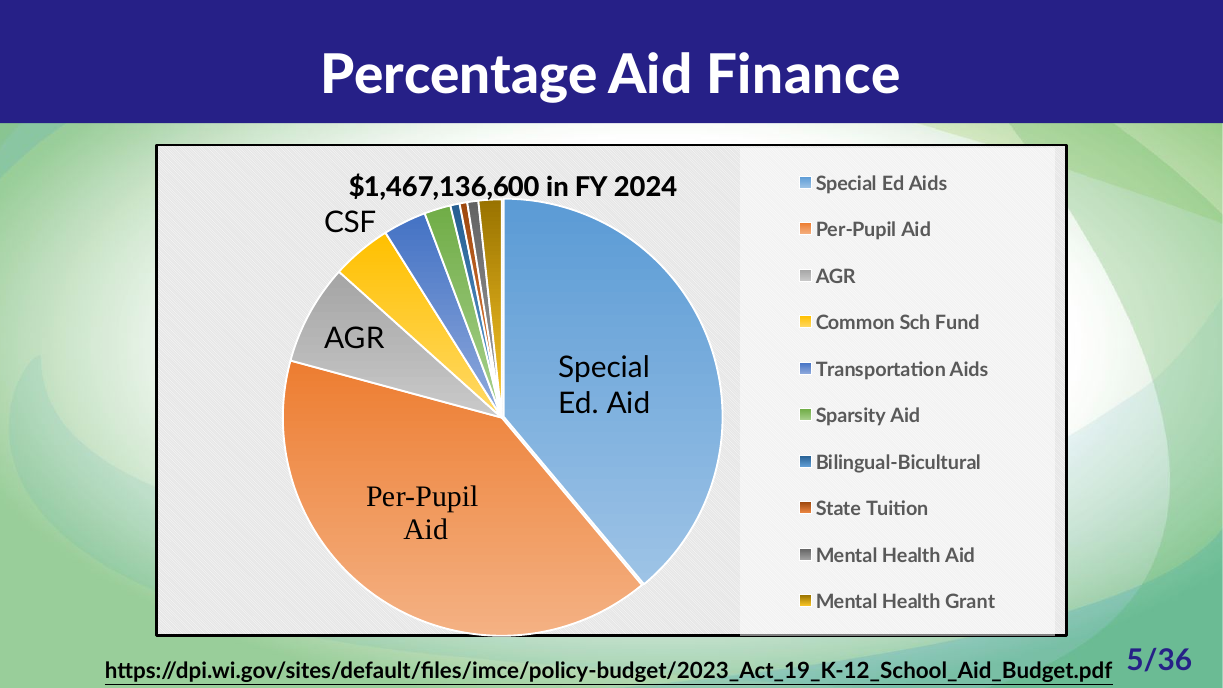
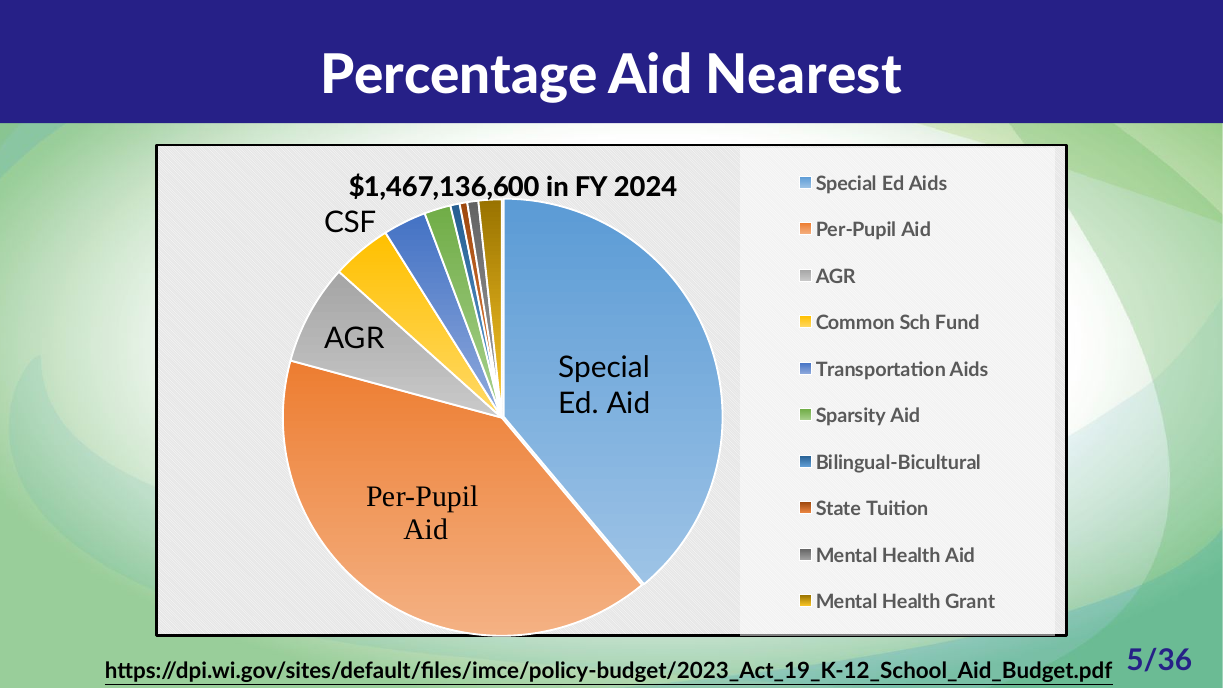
Finance: Finance -> Nearest (804, 76)
